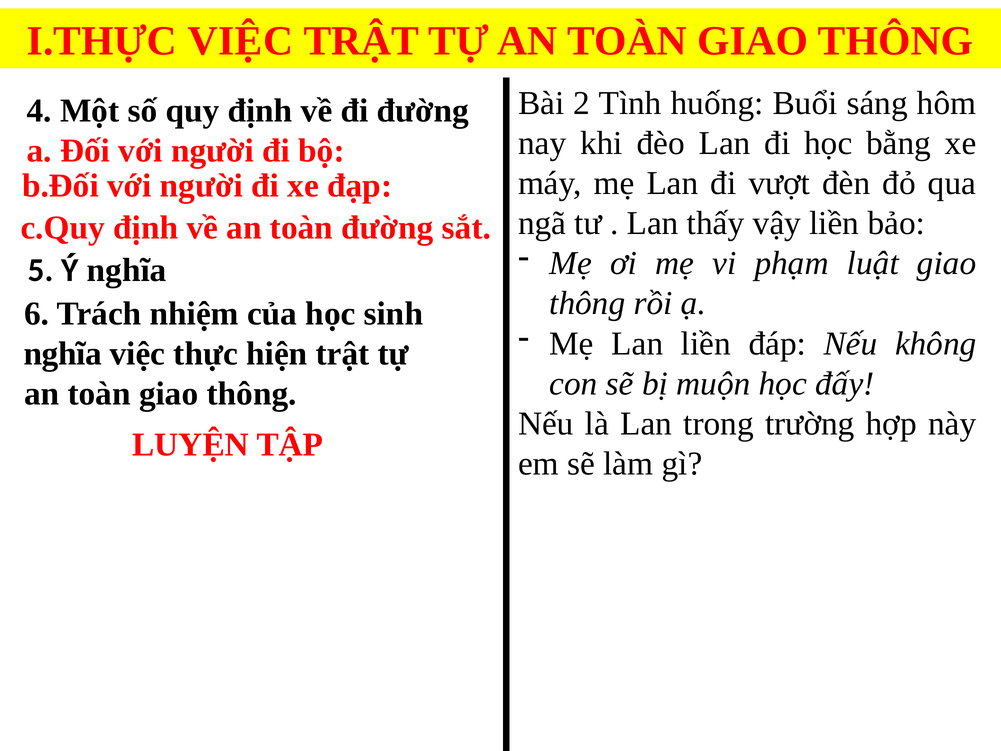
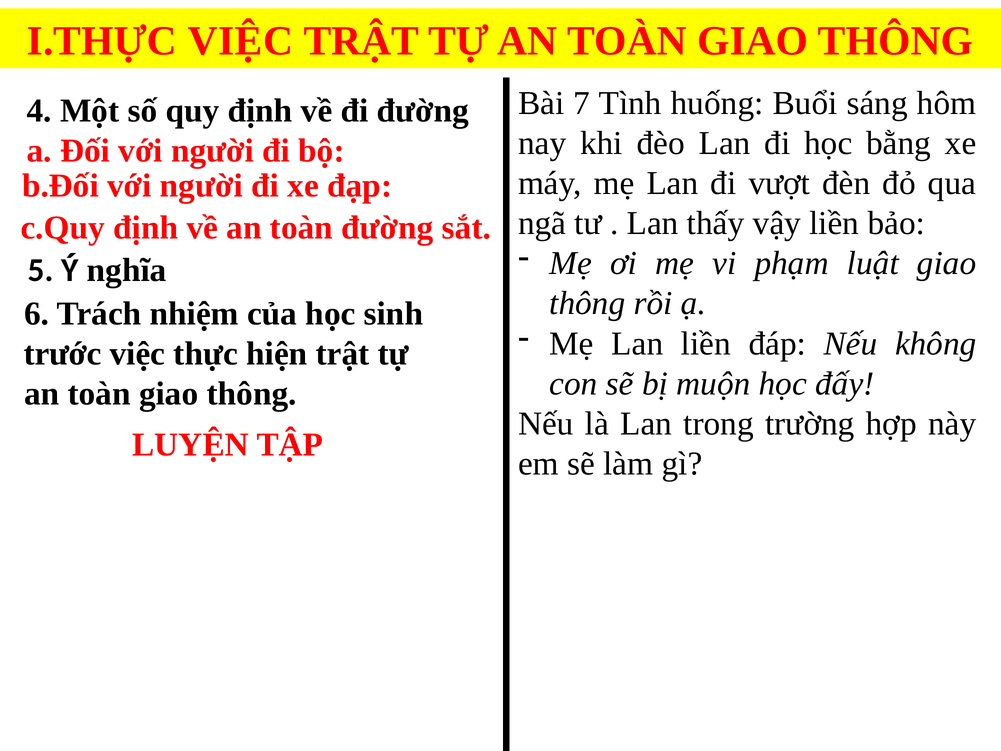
2: 2 -> 7 (582, 103)
nghĩa: nghĩa -> trước (63, 353)
